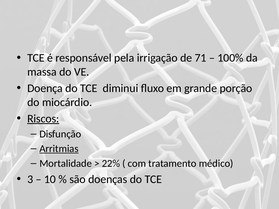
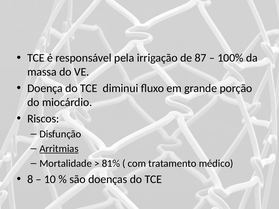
71: 71 -> 87 (201, 58)
Riscos underline: present -> none (43, 119)
22%: 22% -> 81% (111, 164)
3: 3 -> 8 (30, 179)
